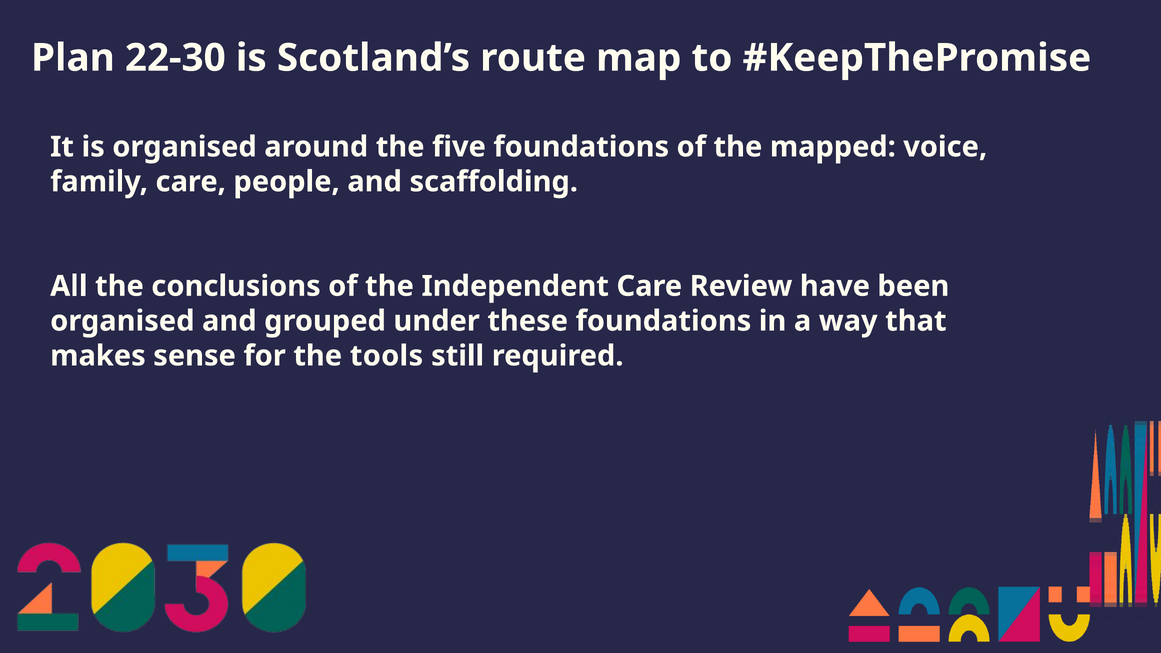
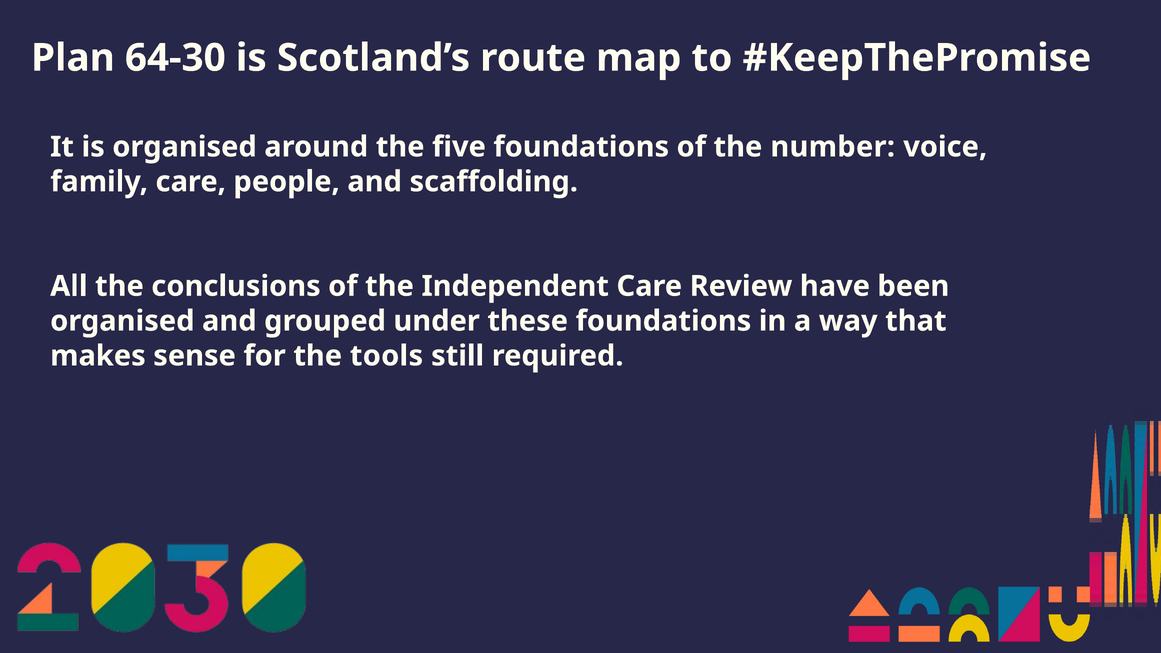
22-30: 22-30 -> 64-30 (175, 58)
mapped: mapped -> number (833, 147)
